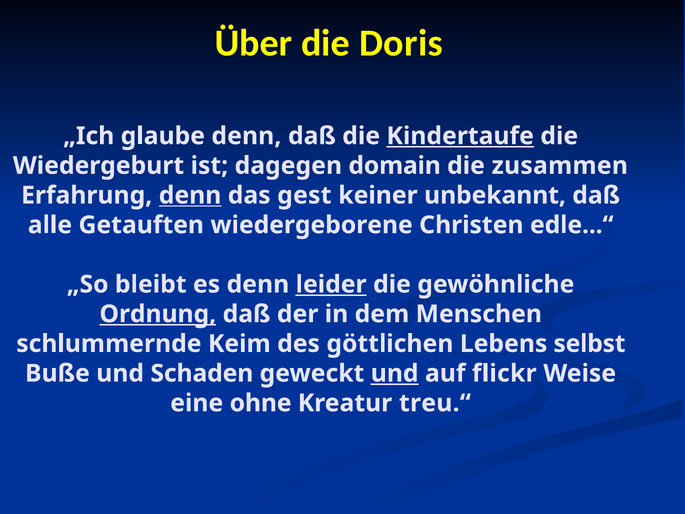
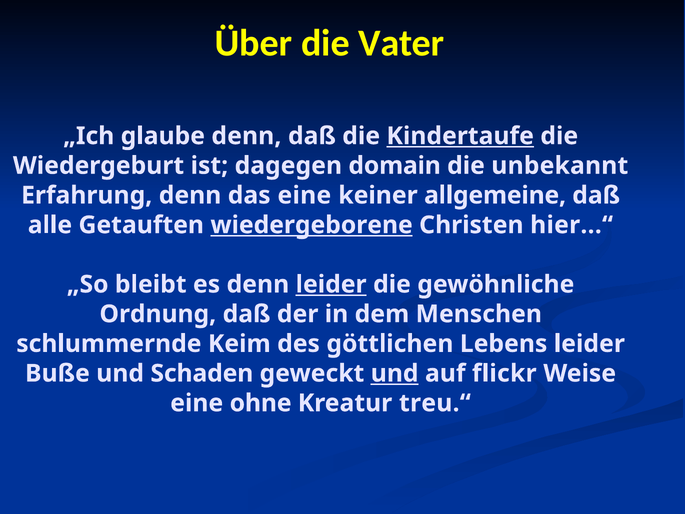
Doris: Doris -> Vater (401, 43)
zusammen: zusammen -> unbekannt (560, 166)
denn underline: present -> none (190, 195)
das gest: gest -> eine (304, 195)
unbekannt: unbekannt -> allgemeine (495, 195)
wiedergeborene underline: none -> present (312, 225)
edle...“: edle...“ -> hier...“ (572, 225)
Ordnung underline: present -> none (158, 314)
Lebens selbst: selbst -> leider (589, 344)
